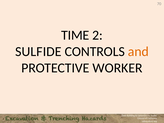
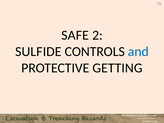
TIME: TIME -> SAFE (75, 35)
and colour: orange -> blue (138, 52)
WORKER: WORKER -> GETTING (117, 68)
